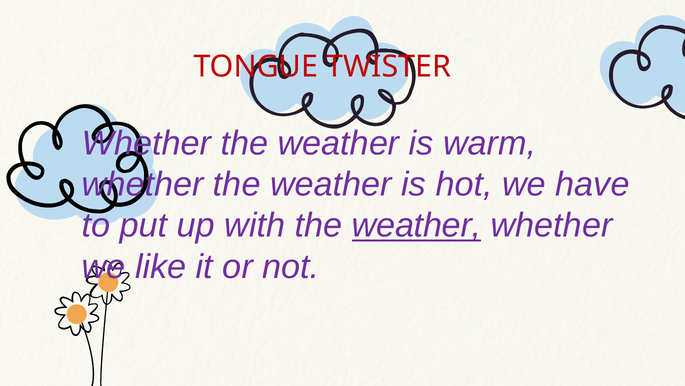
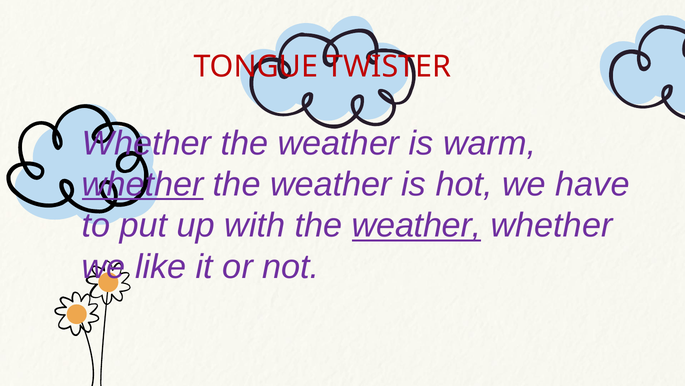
whether underline: none -> present (143, 184)
